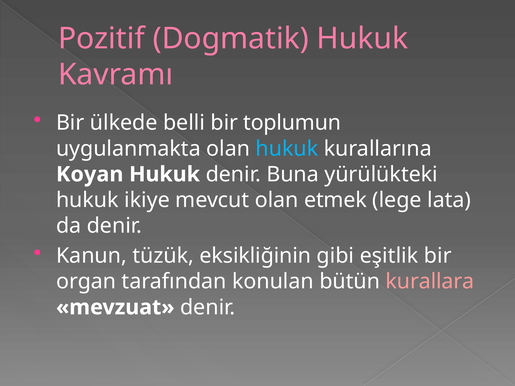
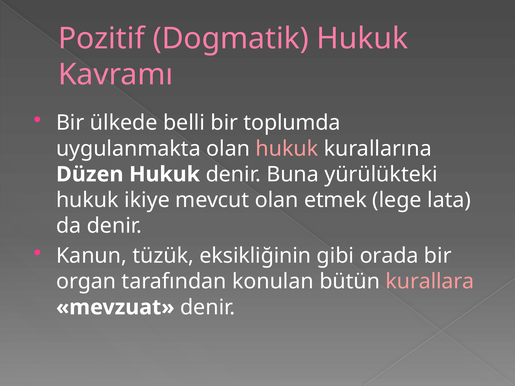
toplumun: toplumun -> toplumda (292, 123)
hukuk colour: light blue -> pink (287, 149)
Koyan: Koyan -> Düzen (90, 174)
eşitlik: eşitlik -> orada (389, 256)
